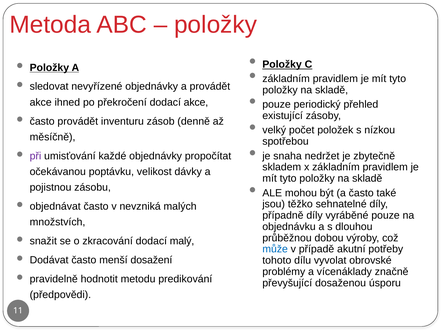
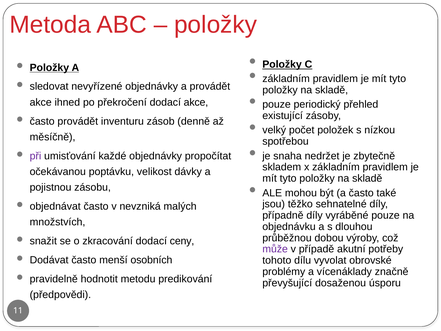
malý: malý -> ceny (182, 241)
může colour: blue -> purple (275, 249)
dosažení: dosažení -> osobních (151, 260)
